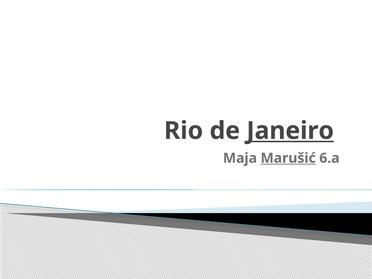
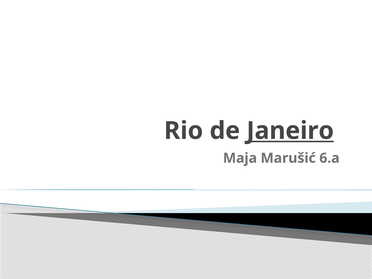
Marušić underline: present -> none (288, 158)
